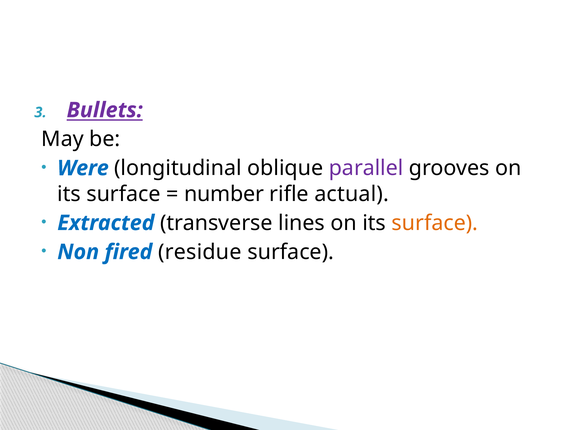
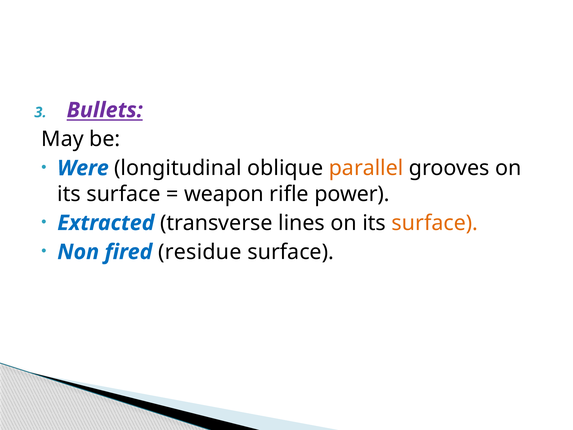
parallel colour: purple -> orange (366, 168)
number: number -> weapon (224, 194)
actual: actual -> power (352, 194)
